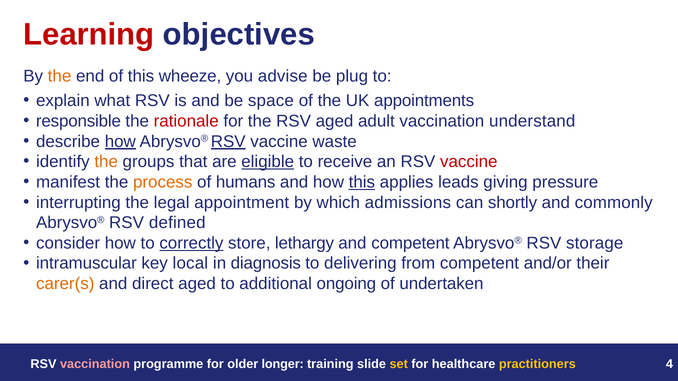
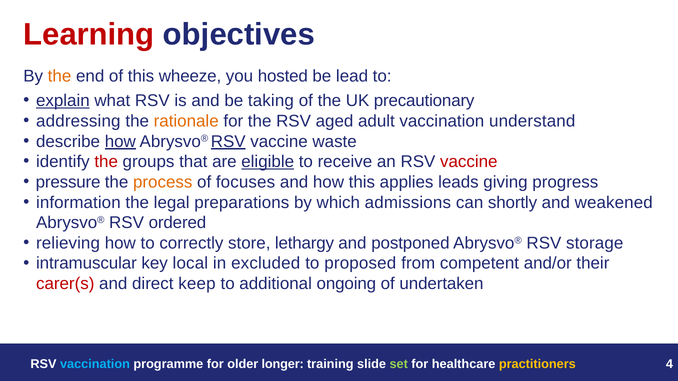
advise: advise -> hosted (283, 76)
plug: plug -> lead (352, 76)
explain underline: none -> present (63, 101)
space: space -> taking (271, 101)
appointments: appointments -> precautionary (424, 101)
responsible: responsible -> addressing (78, 121)
rationale colour: red -> orange (186, 121)
the colour: orange -> red (106, 162)
manifest: manifest -> pressure (68, 182)
humans: humans -> focuses (246, 182)
this underline: present -> none (362, 182)
pressure: pressure -> progress (565, 182)
interrupting: interrupting -> information (78, 203)
appointment: appointment -> preparations (242, 203)
commonly: commonly -> weakened (614, 203)
defined: defined -> ordered (177, 223)
consider: consider -> relieving (68, 243)
correctly underline: present -> none (191, 243)
and competent: competent -> postponed (410, 243)
diagnosis: diagnosis -> excluded (266, 264)
delivering: delivering -> proposed (360, 264)
carer(s colour: orange -> red (65, 284)
direct aged: aged -> keep (197, 284)
vaccination colour: pink -> light blue (95, 365)
set colour: yellow -> light green (399, 365)
